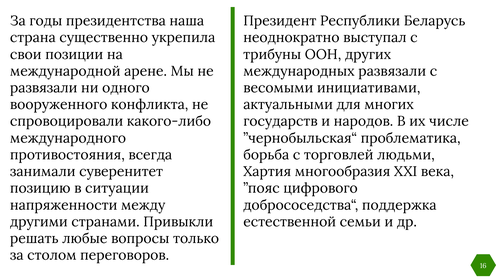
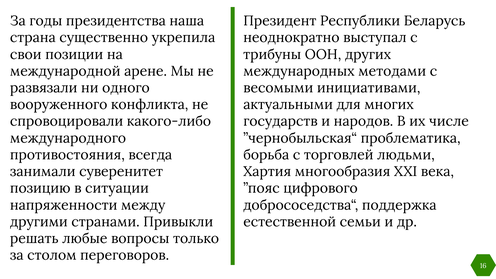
международных развязали: развязали -> методами (392, 71)
